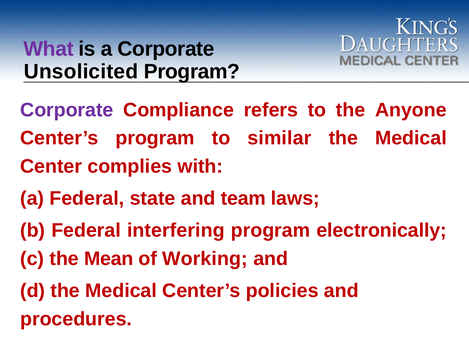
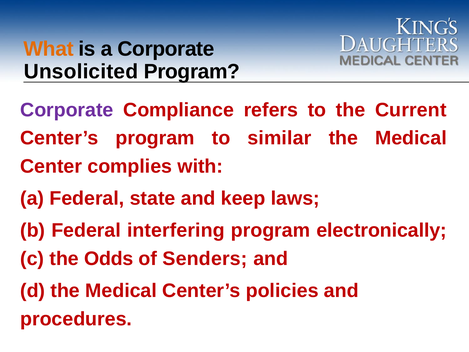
What colour: purple -> orange (49, 49)
Anyone: Anyone -> Current (411, 110)
team: team -> keep (243, 198)
Mean: Mean -> Odds (109, 259)
Working: Working -> Senders (205, 259)
